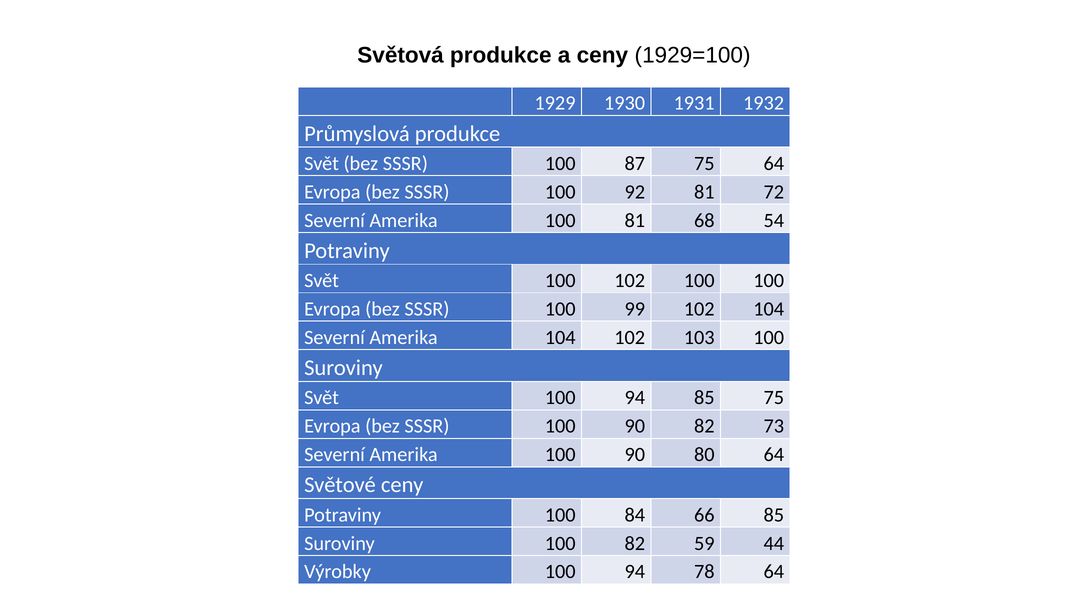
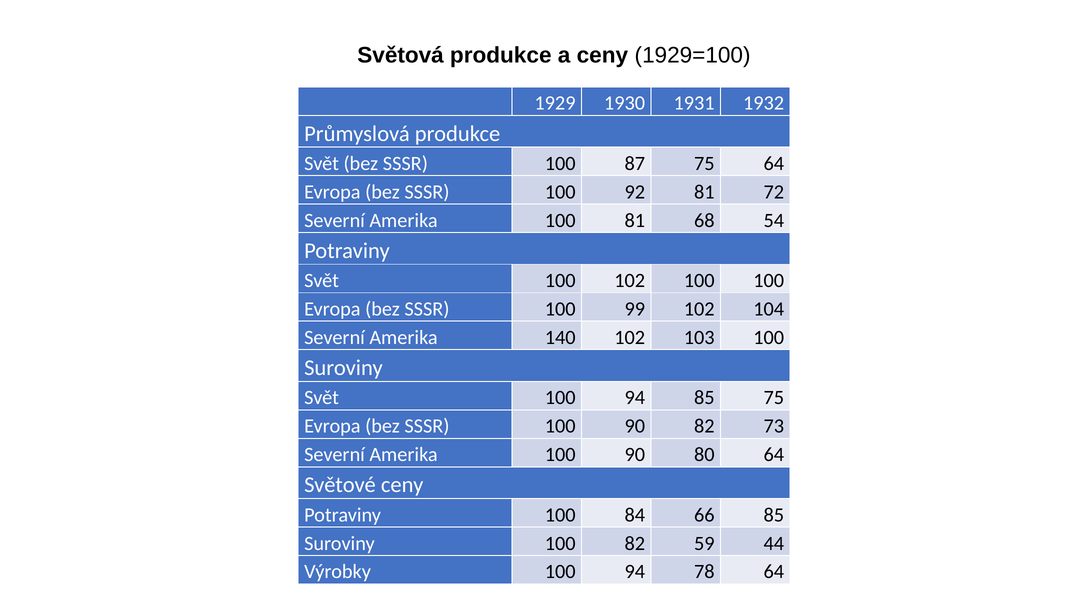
Amerika 104: 104 -> 140 (560, 338)
